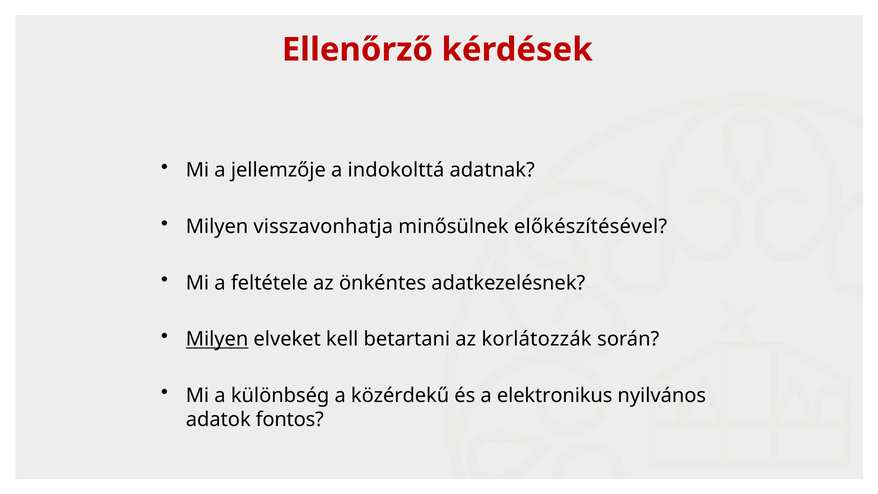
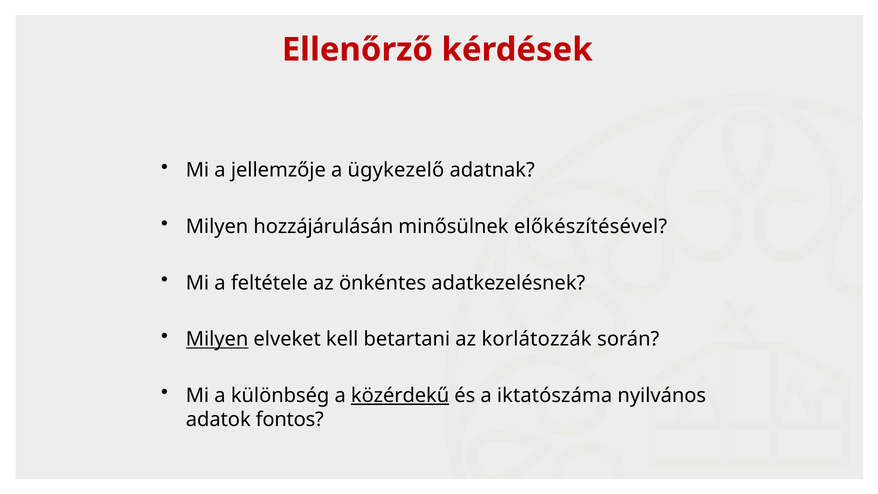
indokolttá: indokolttá -> ügykezelő (396, 170)
visszavonhatja: visszavonhatja -> hozzájárulásán (323, 227)
közérdekű underline: none -> present (400, 396)
elektronikus: elektronikus -> iktatószáma (555, 396)
